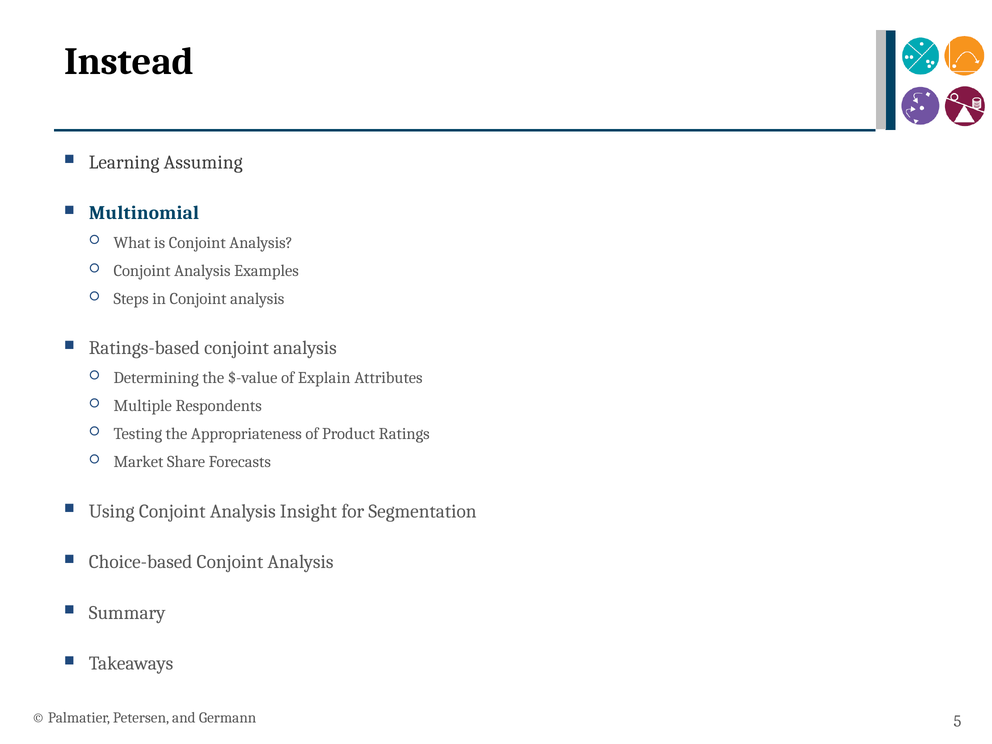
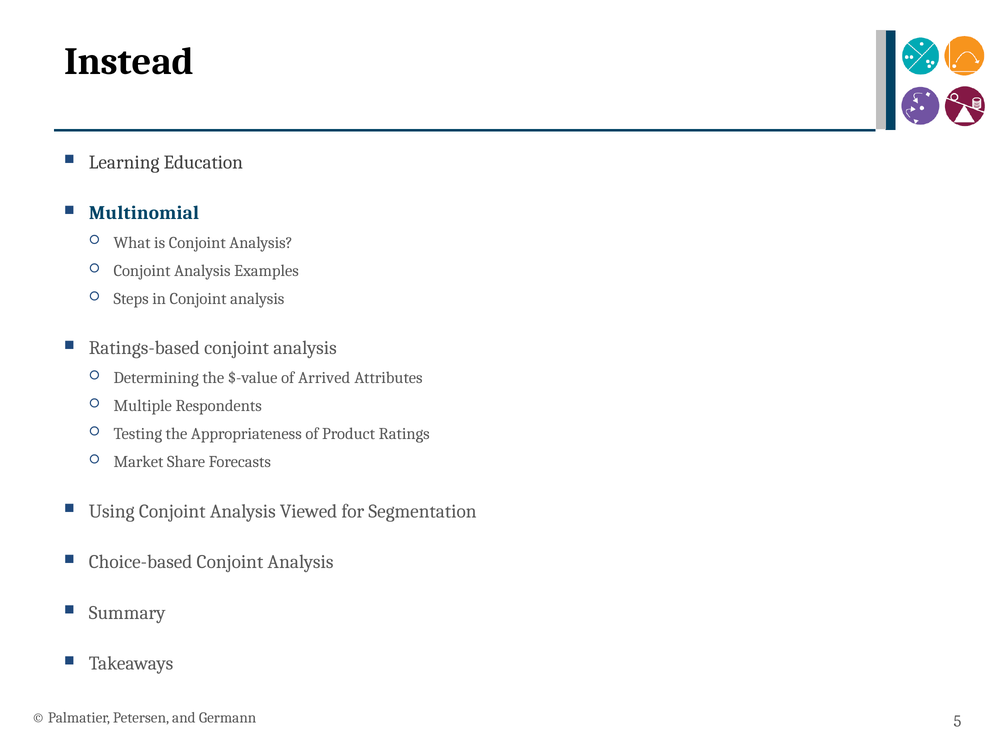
Assuming: Assuming -> Education (203, 162)
Explain: Explain -> Arrived (324, 378)
Insight: Insight -> Viewed (309, 511)
